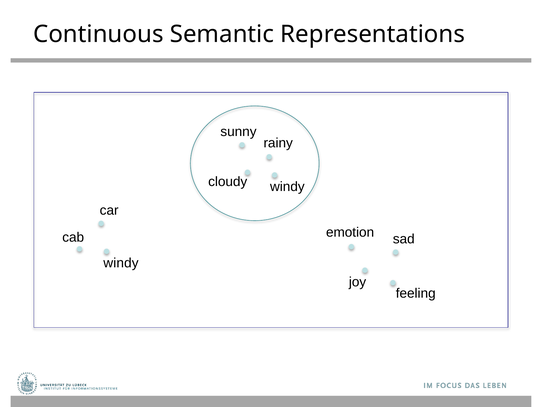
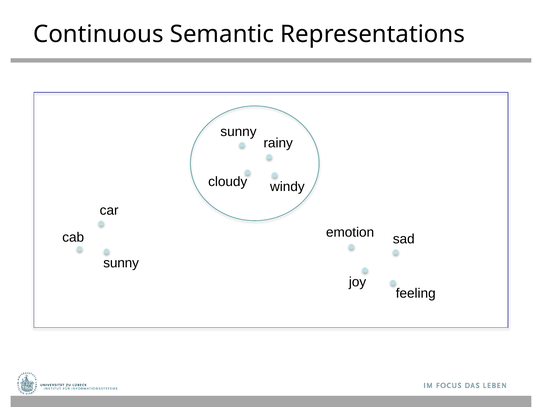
windy: windy -> sunny (121, 263)
